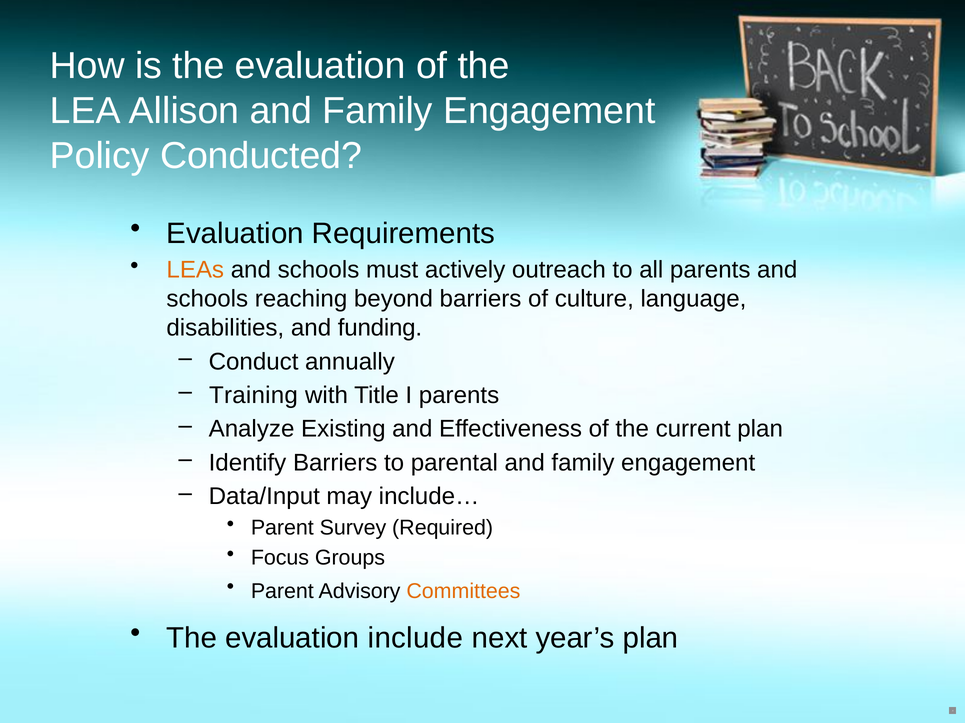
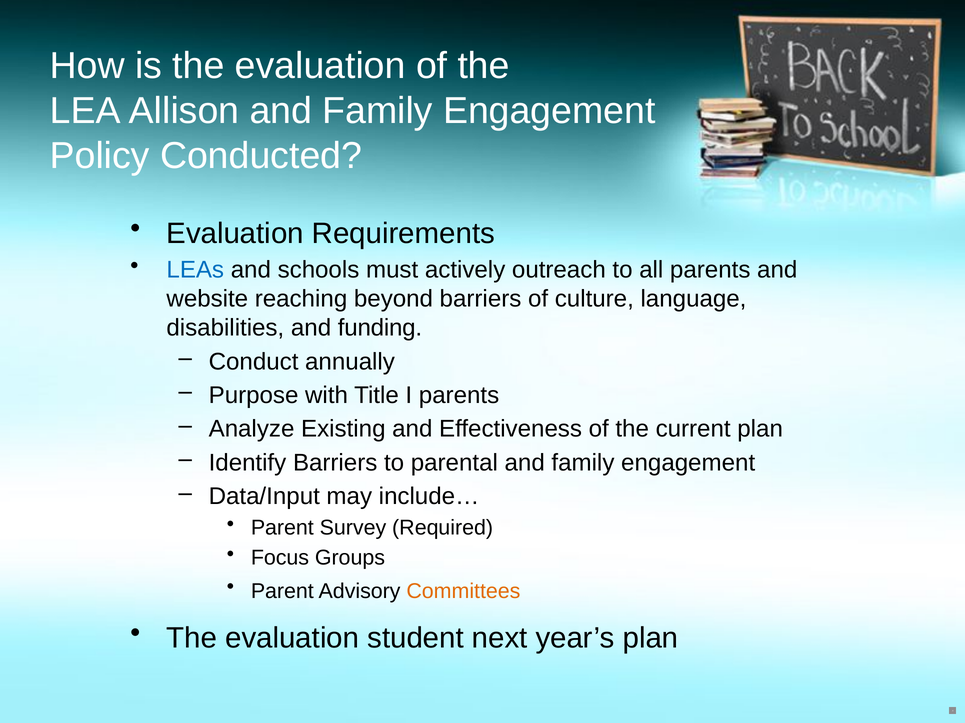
LEAs colour: orange -> blue (195, 270)
schools: schools -> website (207, 299)
Training: Training -> Purpose (254, 396)
include: include -> student (416, 639)
